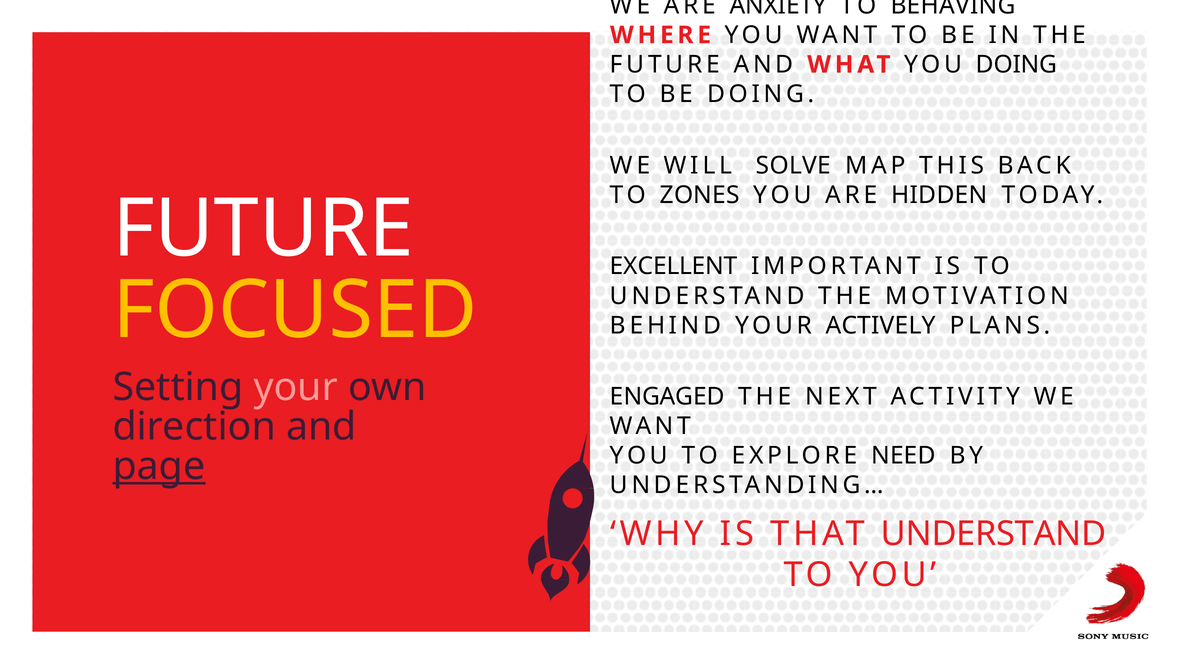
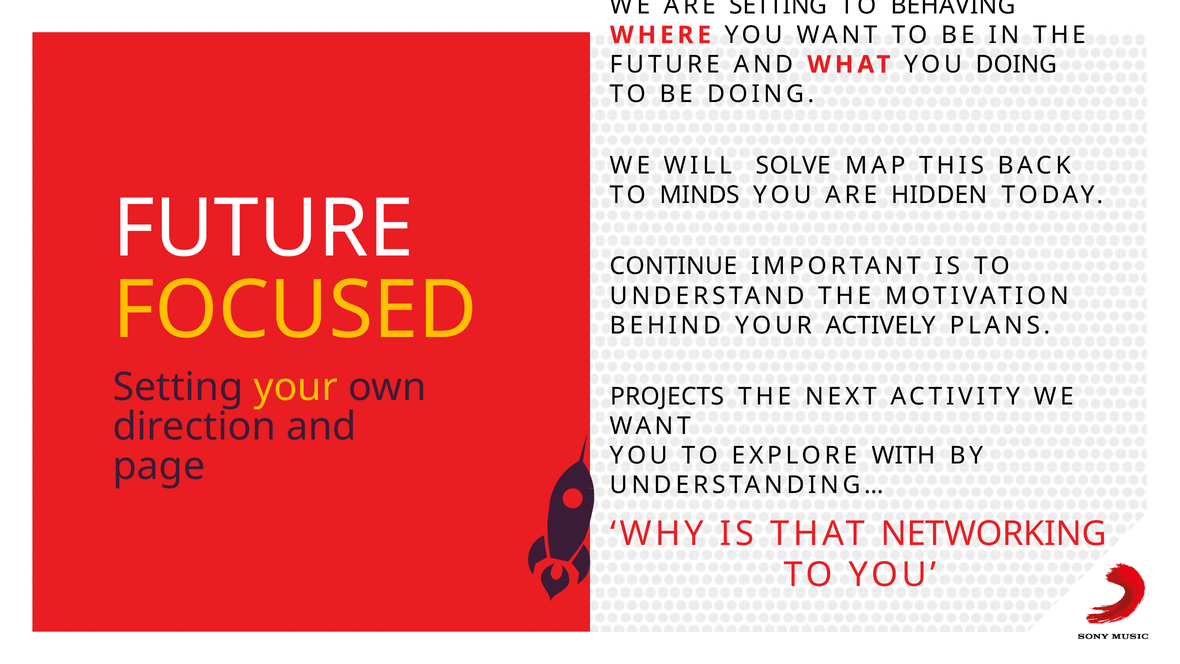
ARE ANXIETY: ANXIETY -> SETTING (778, 6)
ZONES: ZONES -> MINDS (700, 195)
EXCELLENT: EXCELLENT -> CONTINUE (674, 266)
your colour: pink -> yellow (296, 387)
ENGAGED: ENGAGED -> PROJECTS (667, 397)
NEED: NEED -> WITH (903, 456)
page underline: present -> none (159, 466)
THAT UNDERSTAND: UNDERSTAND -> NETWORKING (994, 534)
